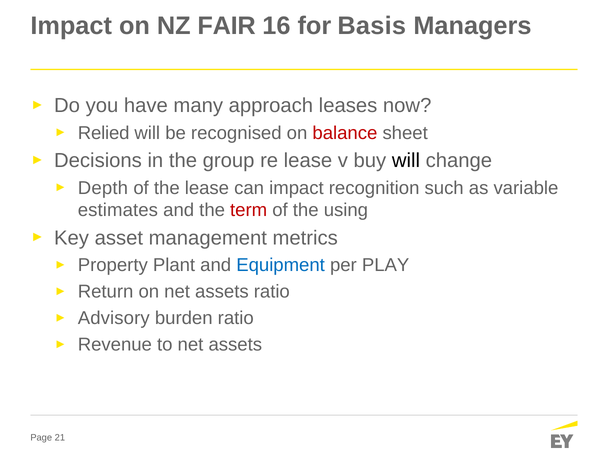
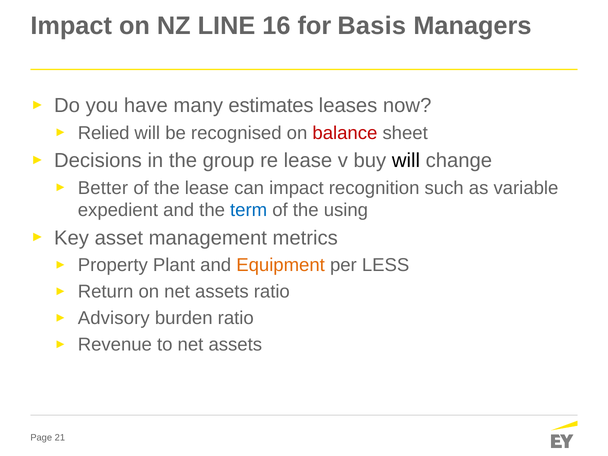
FAIR: FAIR -> LINE (226, 26)
approach: approach -> estimates (271, 106)
Depth: Depth -> Better (103, 188)
estimates: estimates -> expedient (118, 210)
term colour: red -> blue (249, 210)
Equipment colour: blue -> orange (281, 265)
PLAY: PLAY -> LESS (386, 265)
